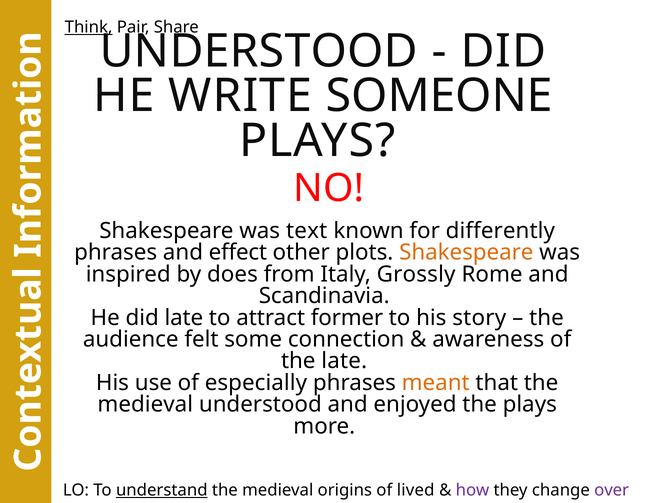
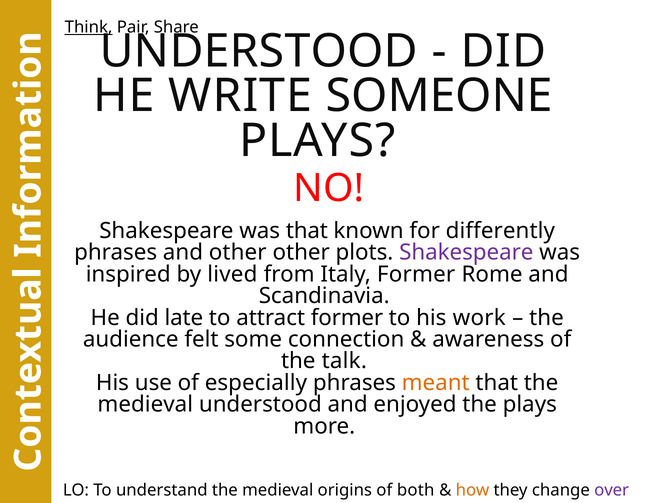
was text: text -> that (307, 231)
and effect: effect -> other (238, 253)
Shakespeare colour: orange -> purple (466, 253)
does: does -> lived (232, 274)
Italy Grossly: Grossly -> Former (416, 274)
story: story -> work (479, 318)
the late: late -> talk (344, 361)
understand underline: present -> none (162, 491)
lived: lived -> both (416, 491)
how colour: purple -> orange (472, 491)
